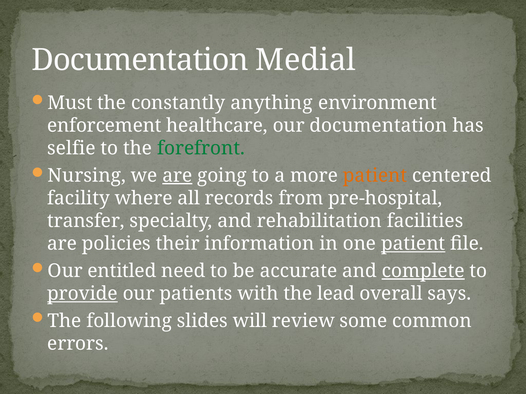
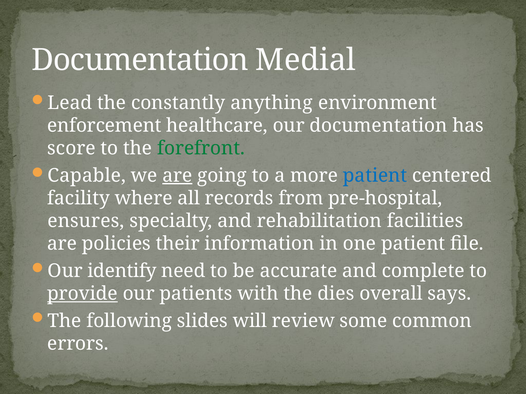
Must: Must -> Lead (70, 103)
selfie: selfie -> score (71, 149)
Nursing: Nursing -> Capable (87, 176)
patient colour: orange -> blue (375, 176)
transfer: transfer -> ensures (86, 221)
patient underline: present -> none (413, 244)
entitled: entitled -> identify (122, 271)
complete underline: present -> none (423, 271)
lead: lead -> dies (336, 294)
